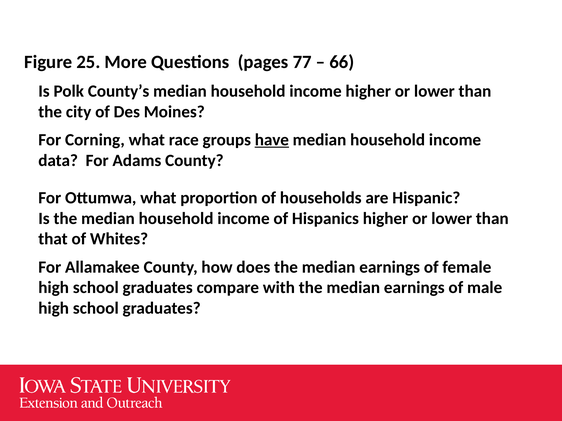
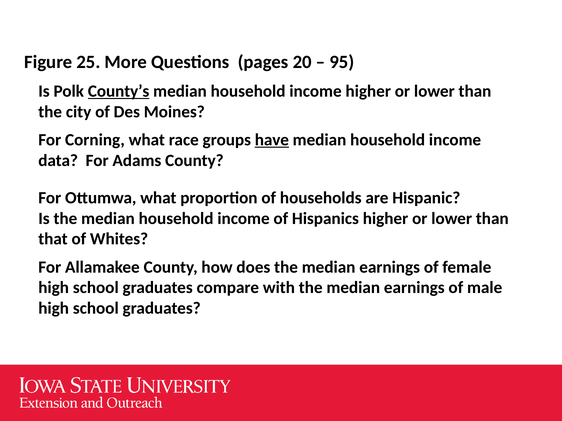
77: 77 -> 20 (302, 62)
66: 66 -> 95 (342, 62)
County’s underline: none -> present (119, 91)
